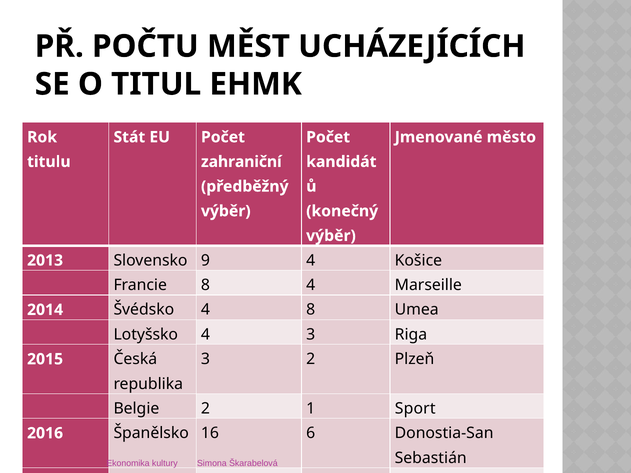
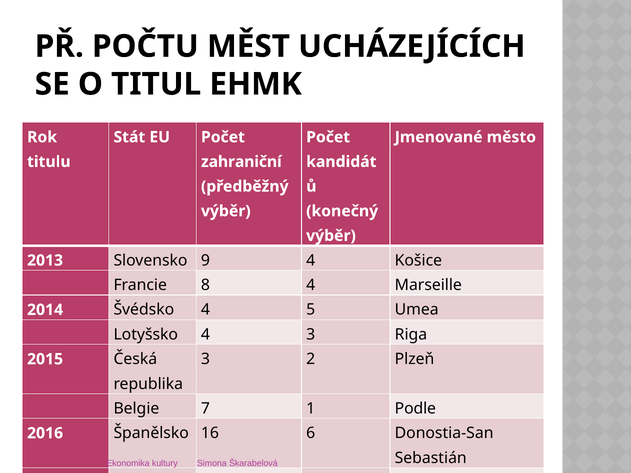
4 8: 8 -> 5 (311, 310)
Belgie 2: 2 -> 7 (205, 409)
Sport: Sport -> Podle (415, 409)
